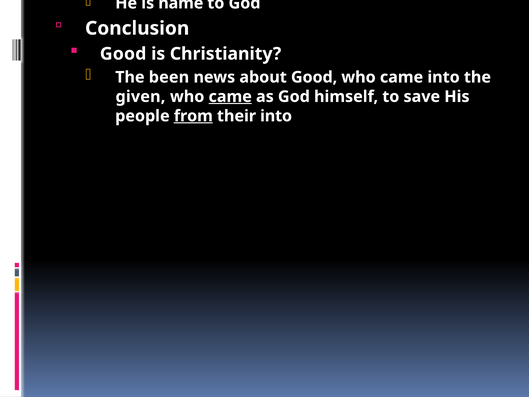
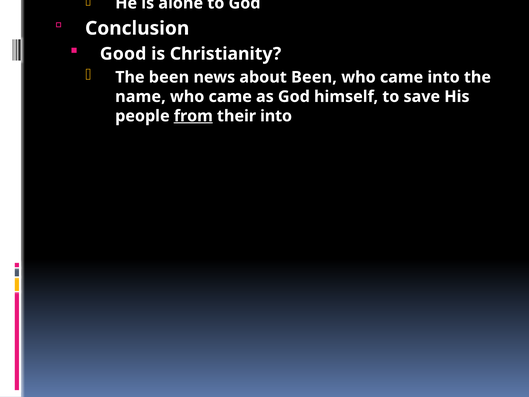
is name: name -> alone (181, 3)
about Good: Good -> Been (314, 77)
given: given -> name (140, 97)
came underline: present -> none (230, 97)
